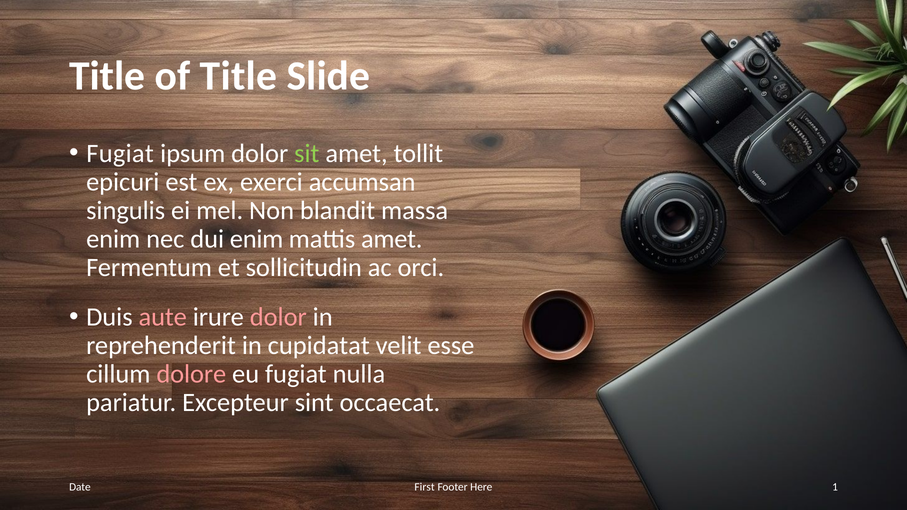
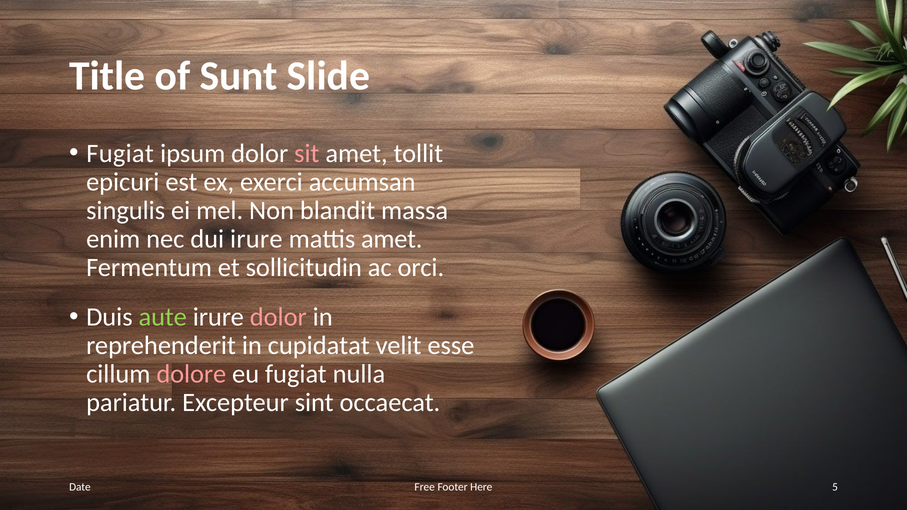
of Title: Title -> Sunt (239, 76)
sit colour: light green -> pink (307, 153)
dui enim: enim -> irure (256, 239)
aute colour: pink -> light green (163, 317)
First: First -> Free (425, 487)
1: 1 -> 5 (835, 487)
